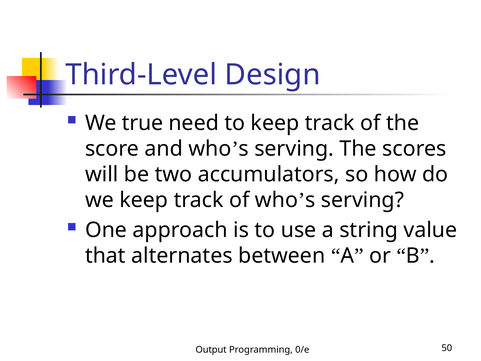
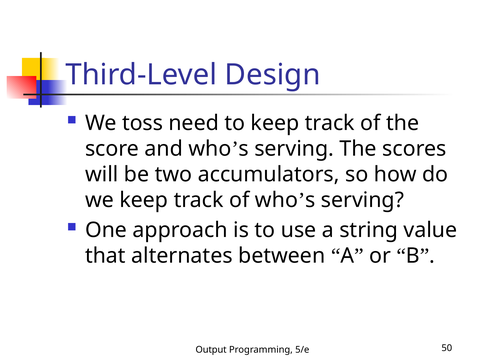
true: true -> toss (143, 123)
0/e: 0/e -> 5/e (302, 349)
